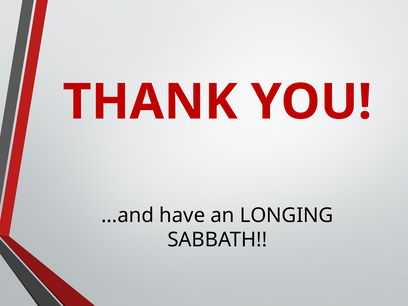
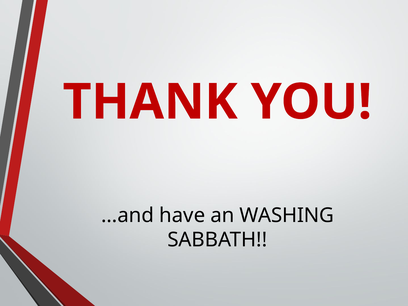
LONGING: LONGING -> WASHING (287, 215)
